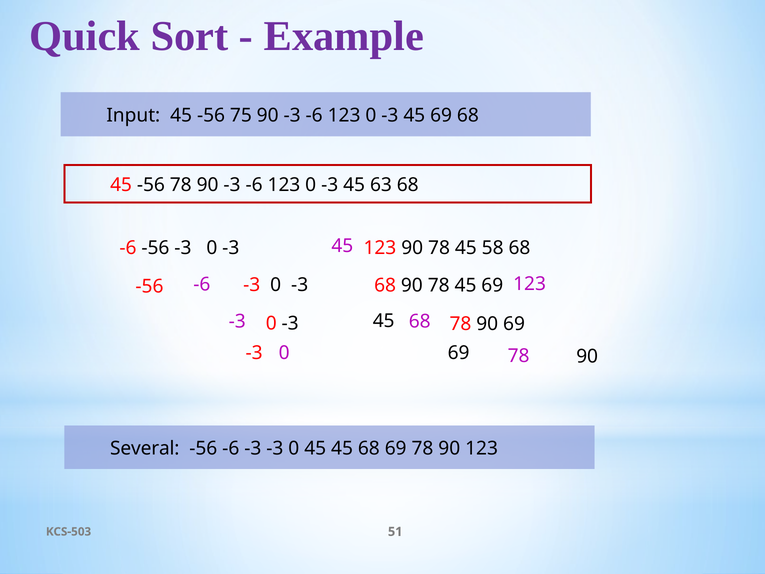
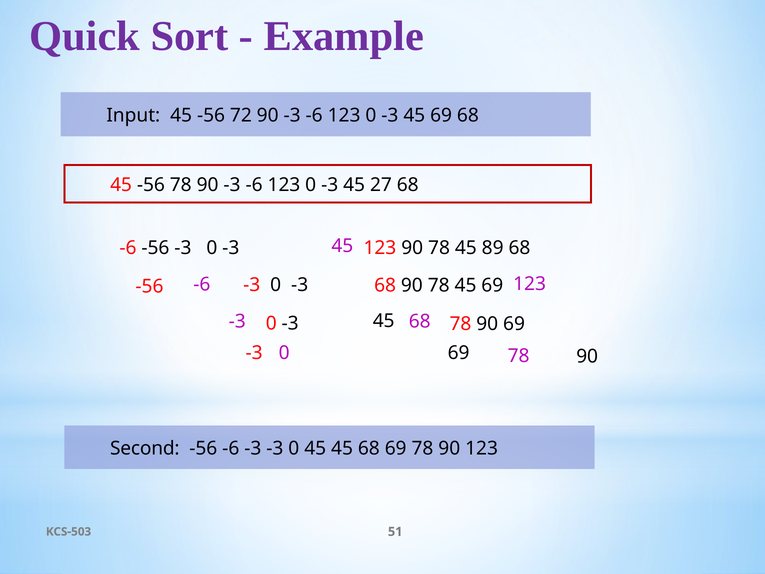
75: 75 -> 72 (241, 116)
63: 63 -> 27 (381, 185)
58: 58 -> 89 (493, 248)
Several: Several -> Second (145, 448)
